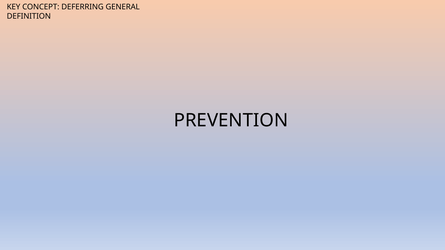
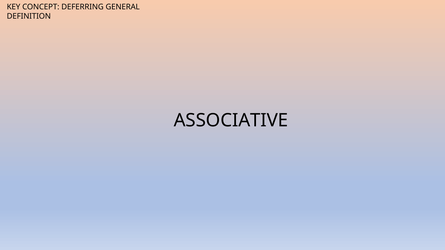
PREVENTION: PREVENTION -> ASSOCIATIVE (231, 121)
